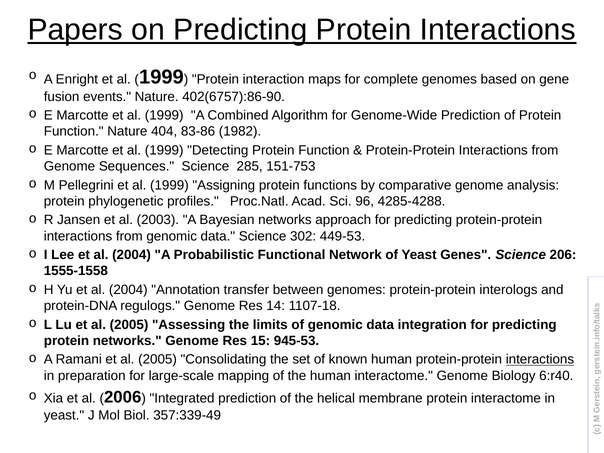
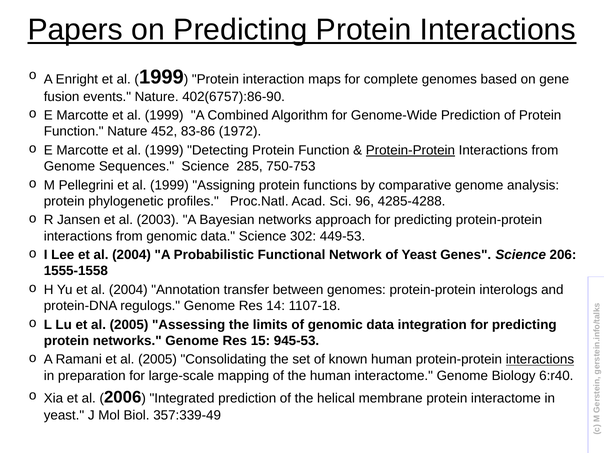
404: 404 -> 452 (164, 131)
1982: 1982 -> 1972 (240, 131)
Protein-Protein underline: none -> present (410, 150)
151-753: 151-753 -> 750-753 (291, 166)
